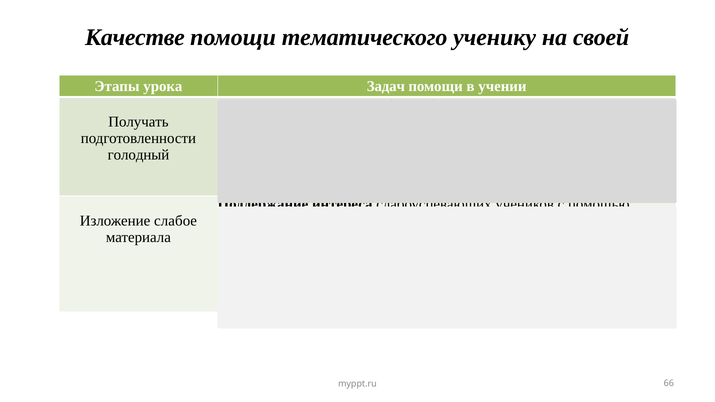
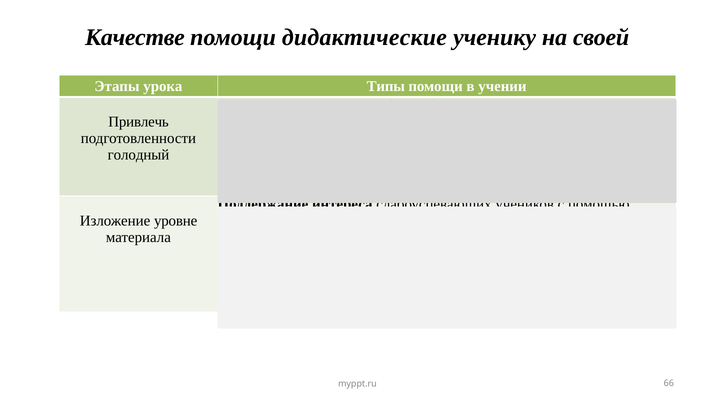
тематического: тематического -> дидактические (364, 37)
Задач: Задач -> Типы (386, 86)
Получать: Получать -> Привлечь (139, 122)
слабое: слабое -> уровне (176, 221)
